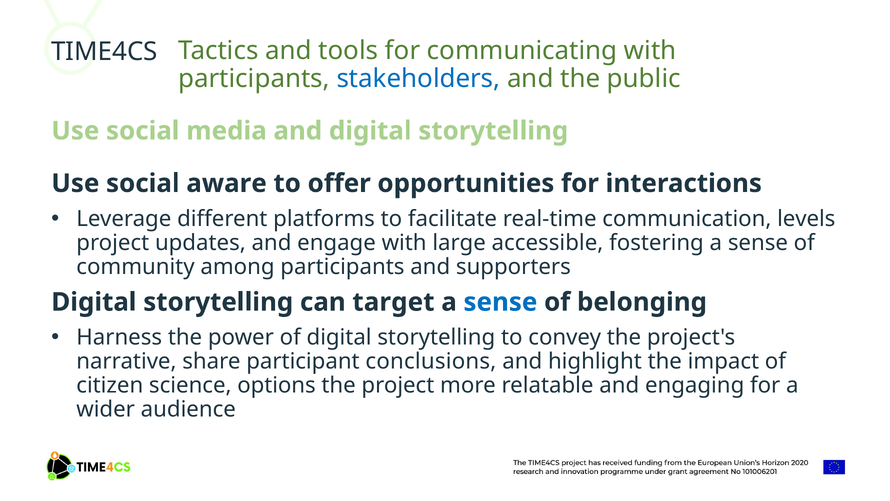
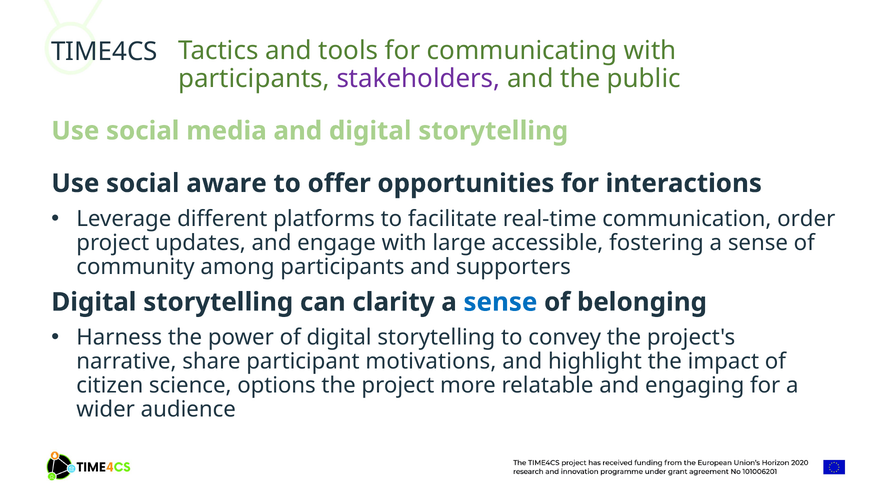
stakeholders colour: blue -> purple (418, 79)
levels: levels -> order (806, 219)
target: target -> clarity (394, 302)
conclusions: conclusions -> motivations (431, 361)
